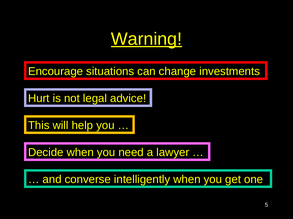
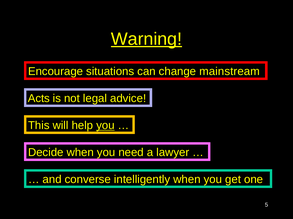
investments: investments -> mainstream (230, 72)
Hurt: Hurt -> Acts (39, 99)
you underline: none -> present (105, 126)
